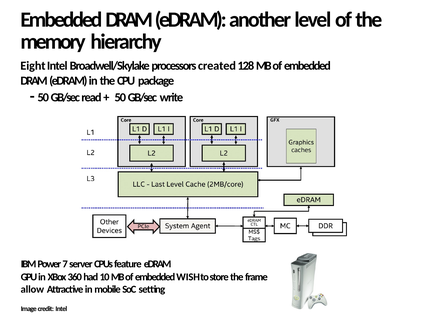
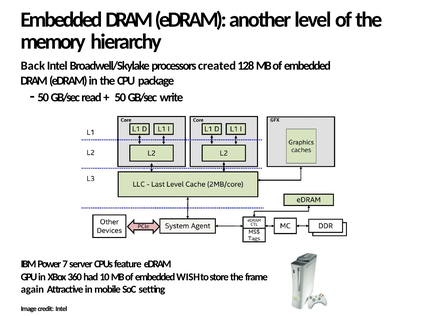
Eight: Eight -> Back (33, 66)
allow: allow -> again (32, 289)
